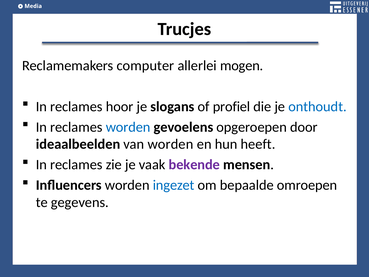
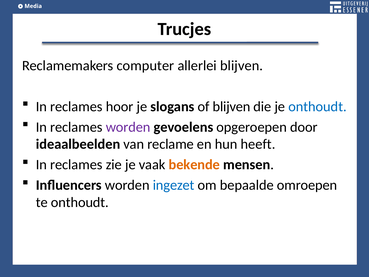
allerlei mogen: mogen -> blijven (242, 65)
of profiel: profiel -> blijven (232, 106)
worden colour: blue -> purple (128, 127)
van worden: worden -> reclame (171, 144)
bekende colour: purple -> orange (194, 165)
te gegevens: gegevens -> onthoudt (80, 202)
